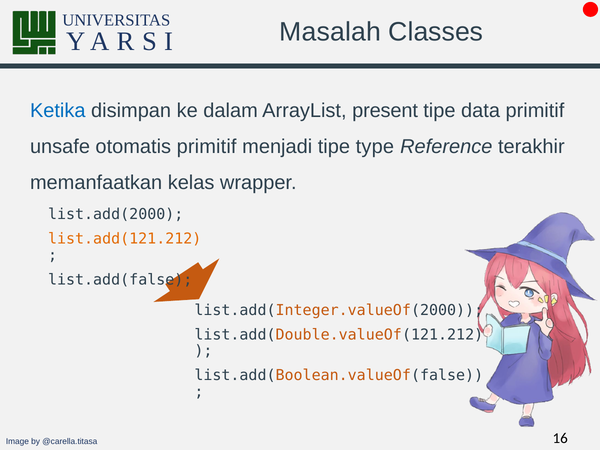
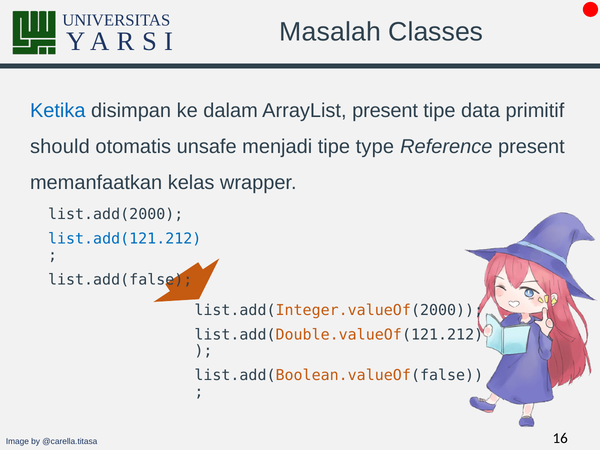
unsafe: unsafe -> should (60, 147)
otomatis primitif: primitif -> unsafe (207, 147)
Reference terakhir: terakhir -> present (531, 147)
list.add(121.212 colour: orange -> blue (125, 239)
